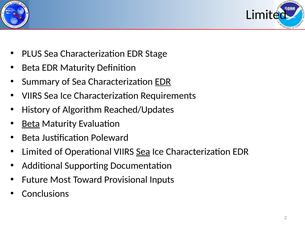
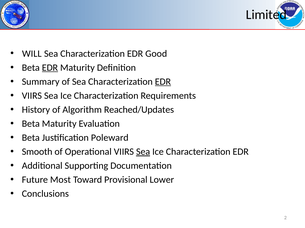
PLUS: PLUS -> WILL (32, 54)
Stage: Stage -> Good (156, 54)
EDR underline: none -> present (50, 68)
Beta underline: present -> none (31, 124)
Limited: Limited -> Smooth (37, 152)
Inputs: Inputs -> Lower (162, 180)
